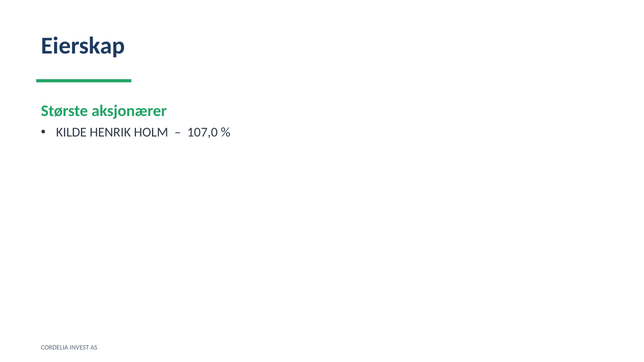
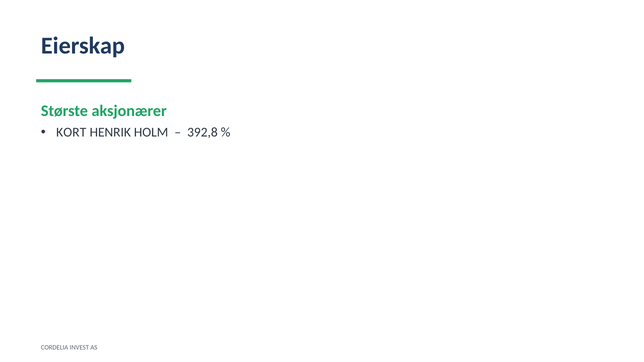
KILDE: KILDE -> KORT (71, 132)
107,0: 107,0 -> 392,8 (202, 132)
